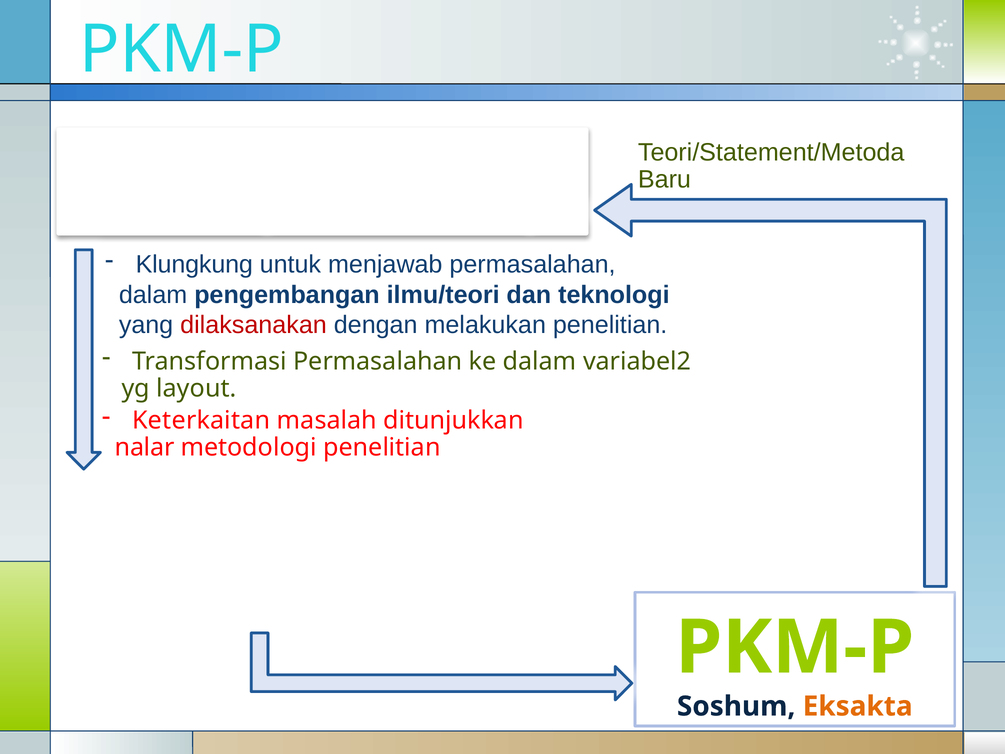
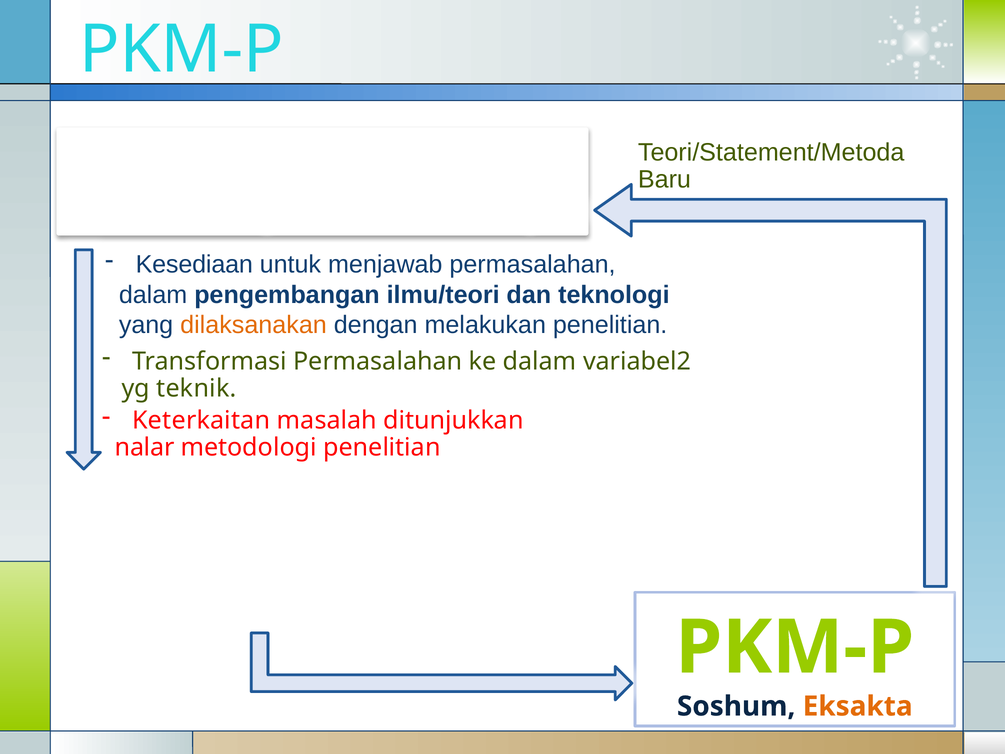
Klungkung: Klungkung -> Kesediaan (194, 265)
dilaksanakan colour: red -> orange (253, 325)
layout: layout -> teknik (196, 388)
